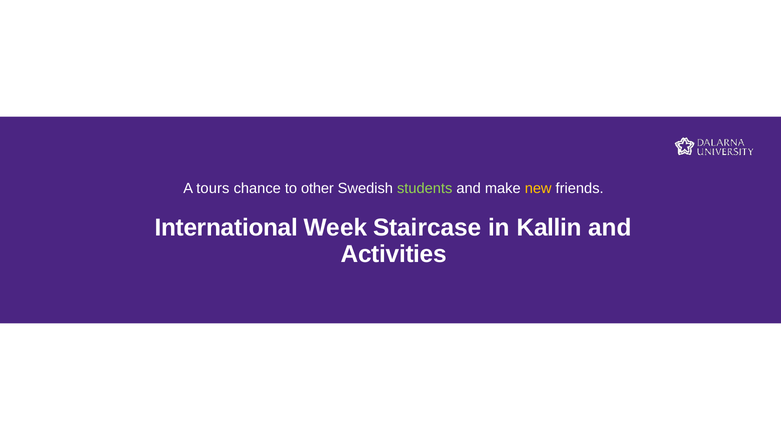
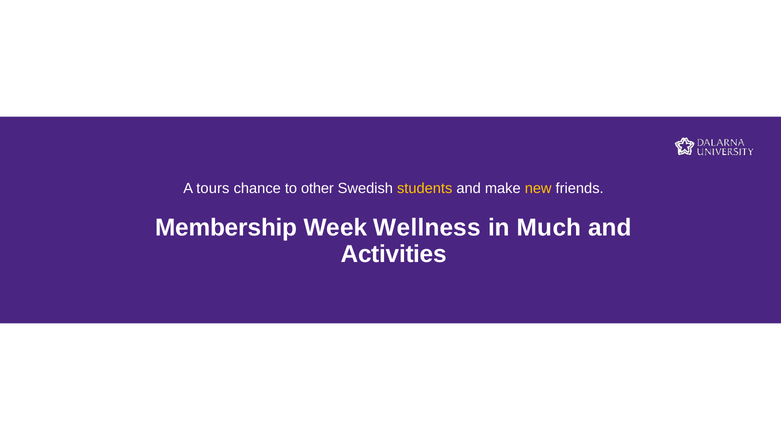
students colour: light green -> yellow (425, 188)
International: International -> Membership (226, 227)
Staircase: Staircase -> Wellness (427, 227)
Kallin: Kallin -> Much (549, 227)
